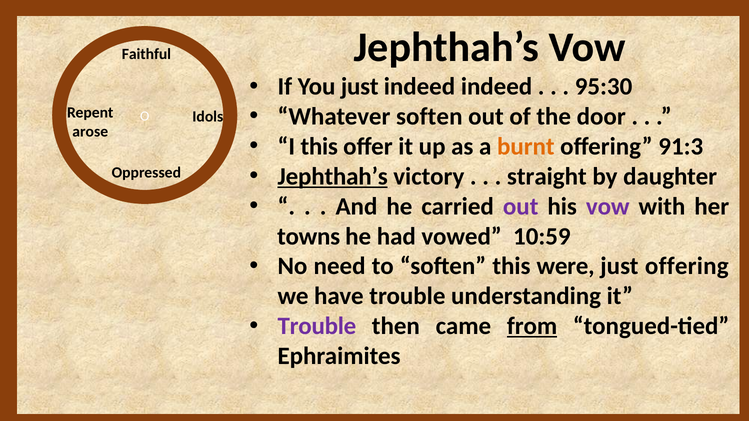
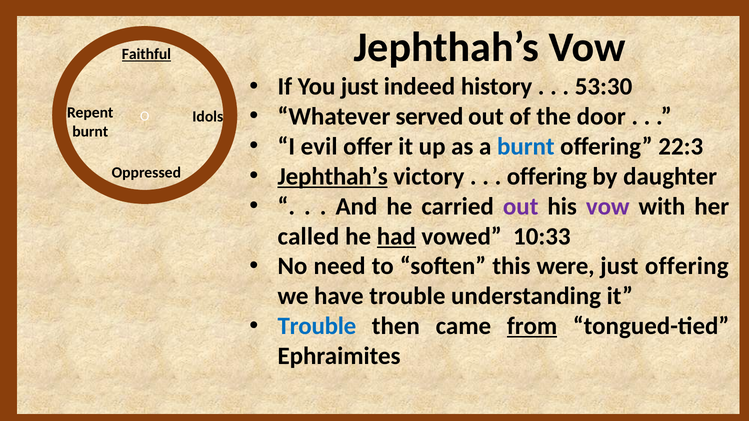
Faithful underline: none -> present (146, 54)
indeed indeed: indeed -> history (497, 87)
95:30: 95:30 -> 53:30 (604, 87)
Whatever soften: soften -> served (429, 117)
arose: arose -> burnt (90, 132)
I this: this -> evil (319, 147)
burnt colour: orange -> blue (526, 147)
91:3: 91:3 -> 22:3 (681, 147)
straight: straight -> offering (547, 177)
towns: towns -> called (308, 236)
had underline: none -> present (396, 236)
10:59: 10:59 -> 10:33 (542, 236)
Trouble colour: purple -> blue (317, 326)
